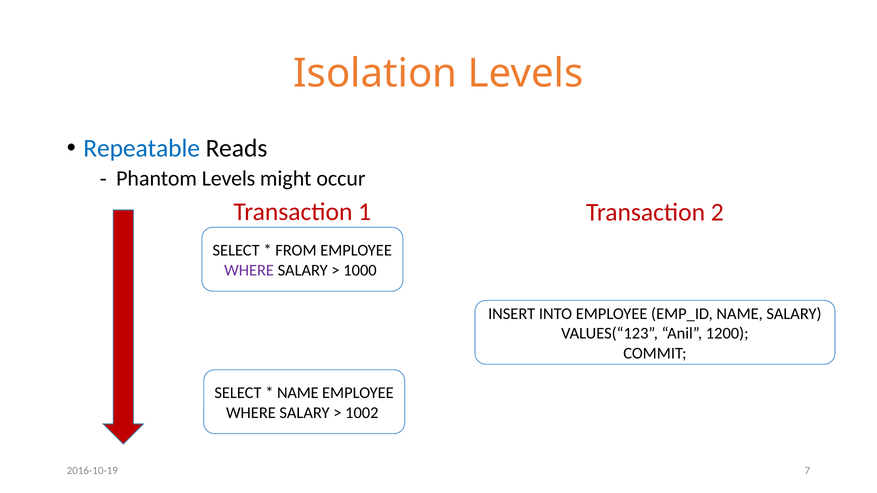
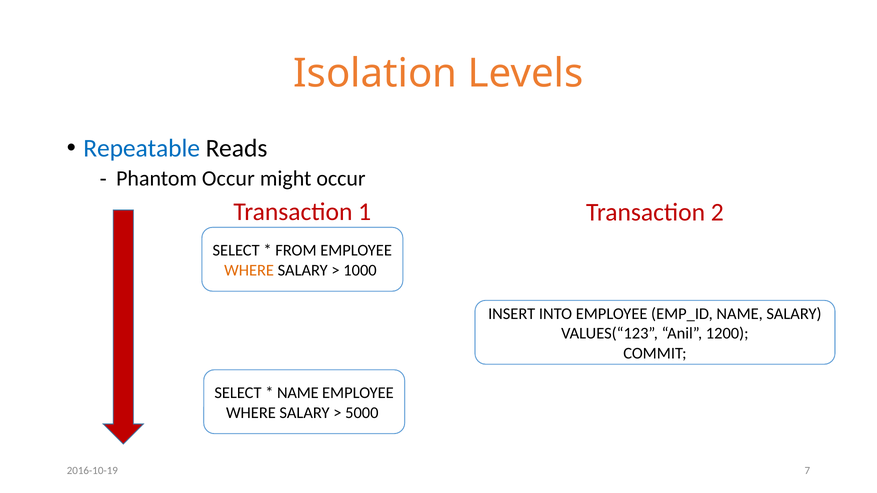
Phantom Levels: Levels -> Occur (228, 179)
WHERE colour: purple -> orange (249, 270)
1002: 1002 -> 5000 (362, 413)
